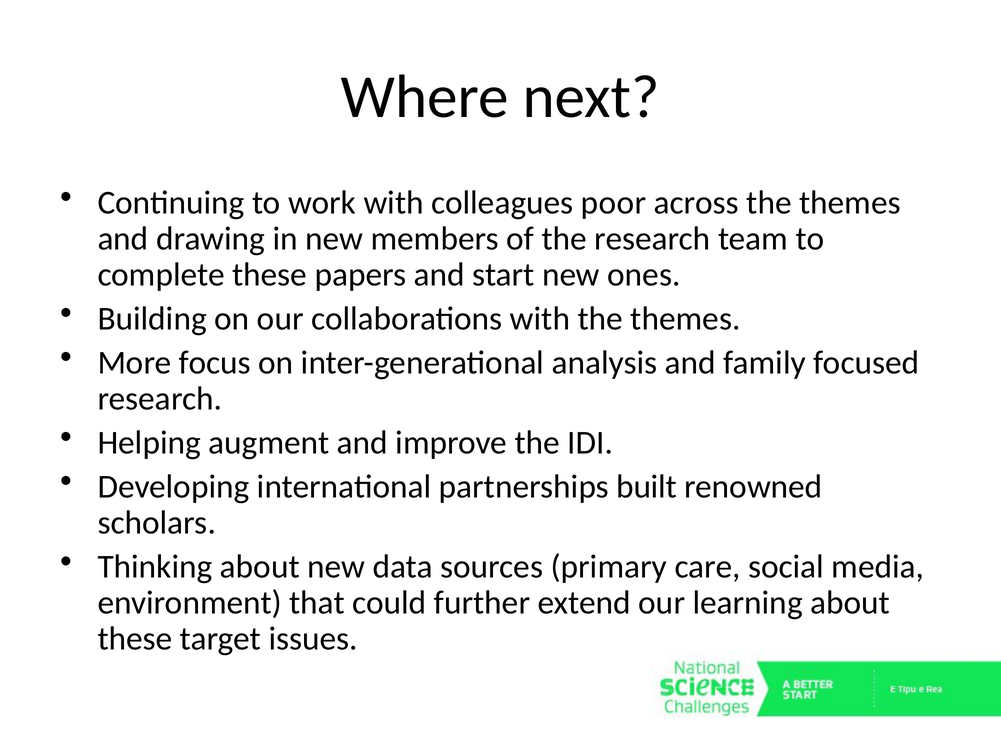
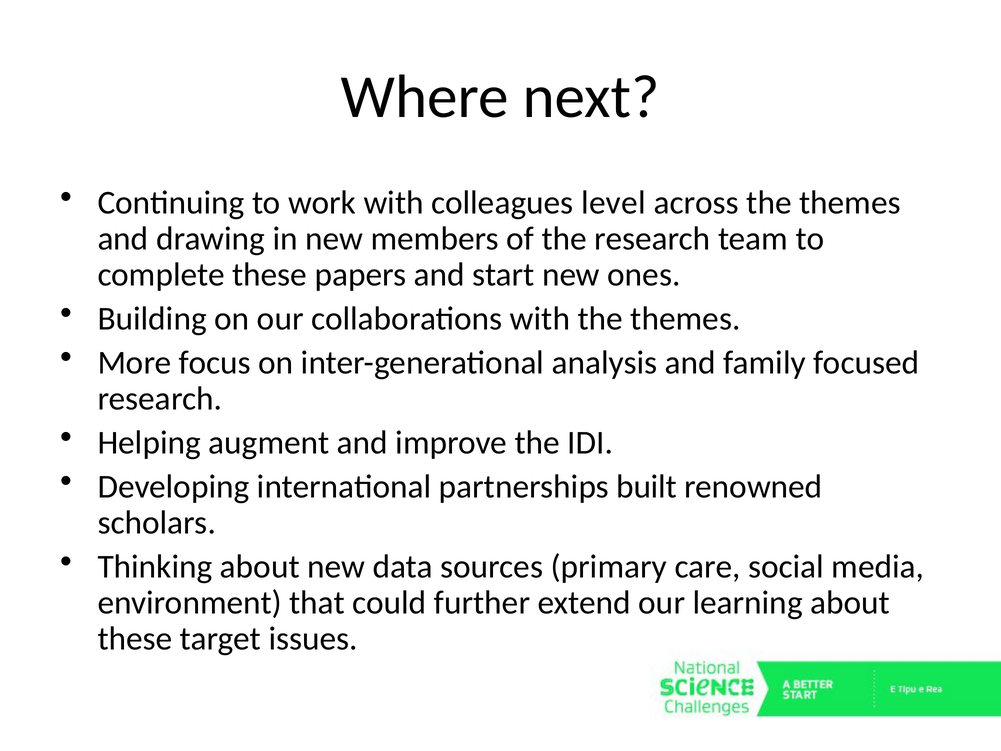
poor: poor -> level (614, 203)
